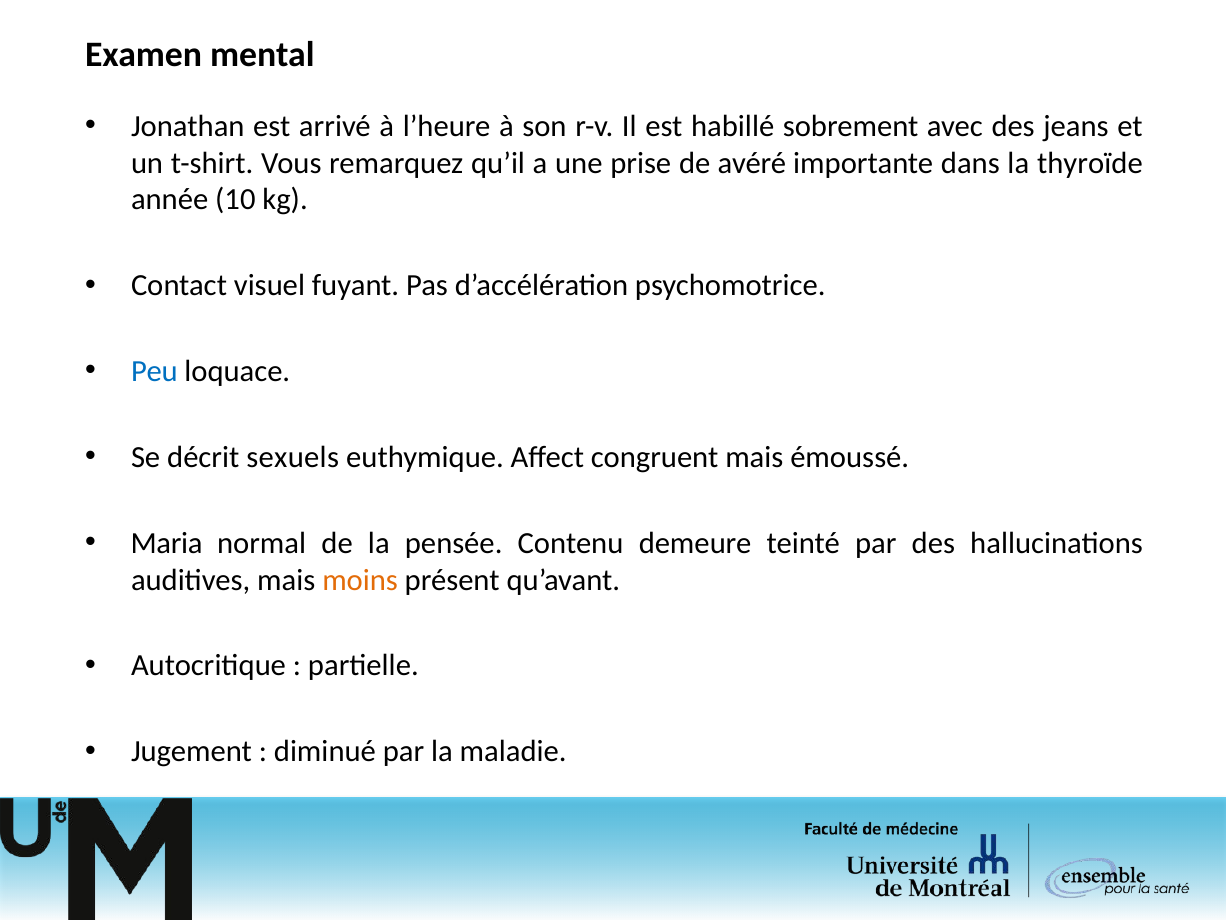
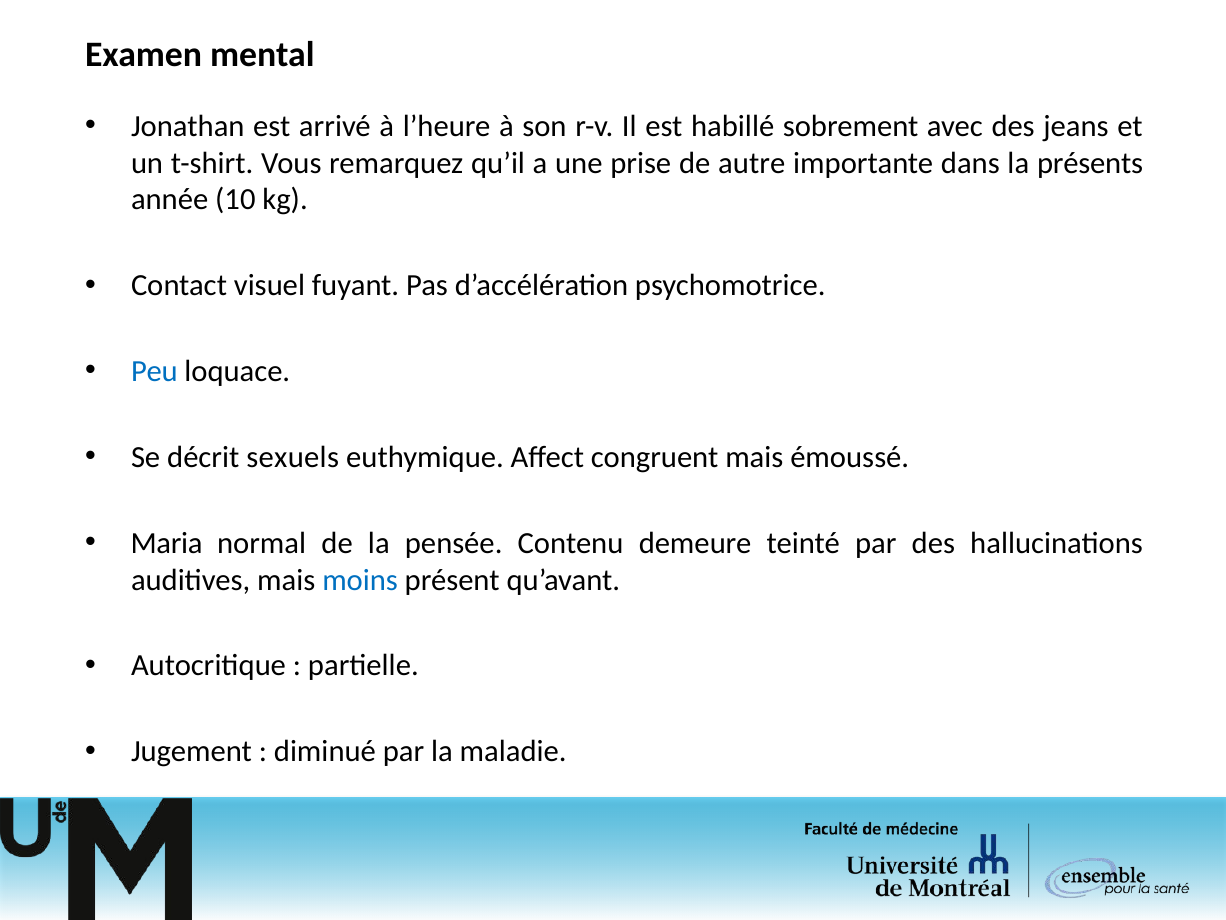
avéré: avéré -> autre (752, 163)
thyroïde: thyroïde -> présents (1090, 163)
moins colour: orange -> blue (360, 580)
